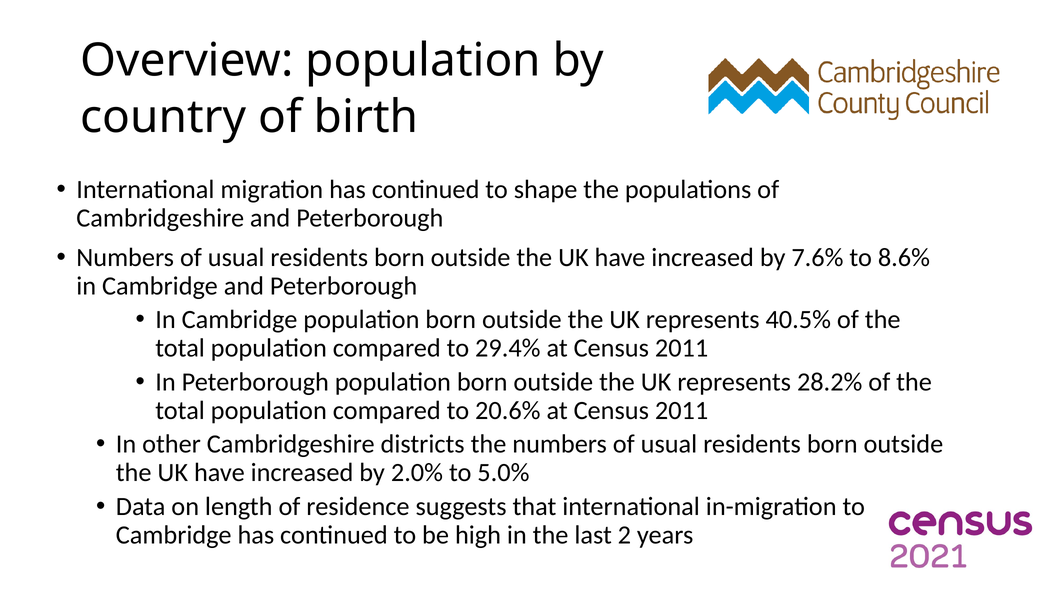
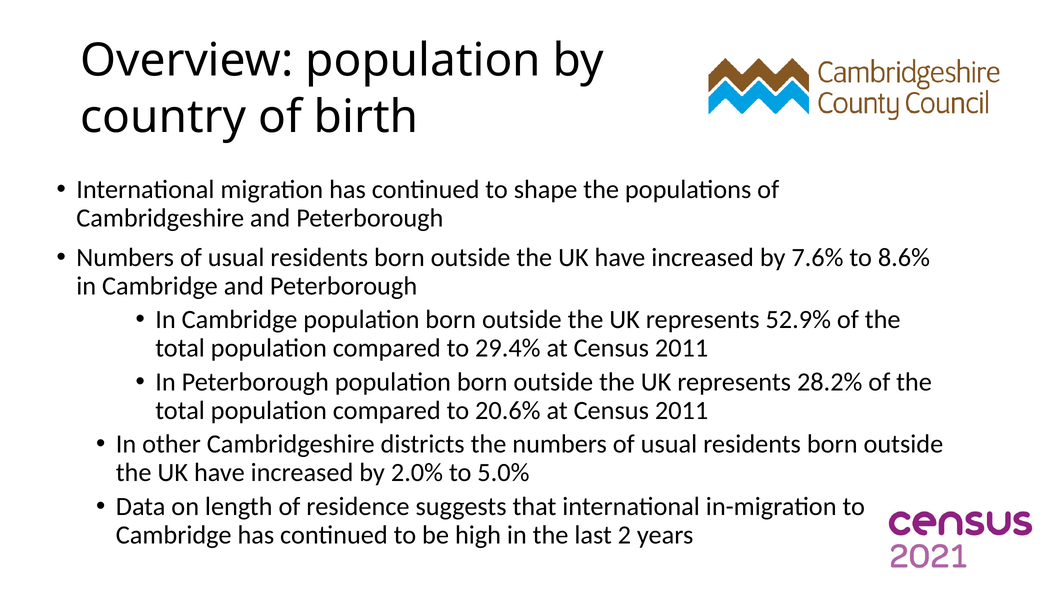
40.5%: 40.5% -> 52.9% (798, 320)
